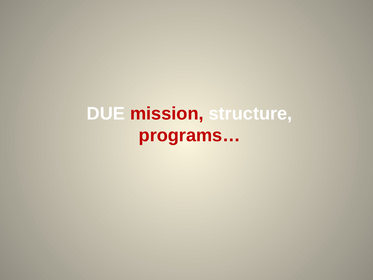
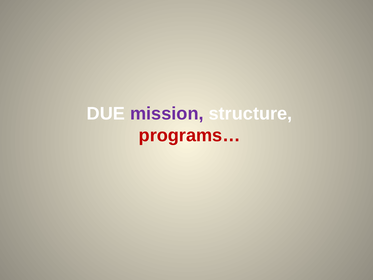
mission colour: red -> purple (167, 113)
